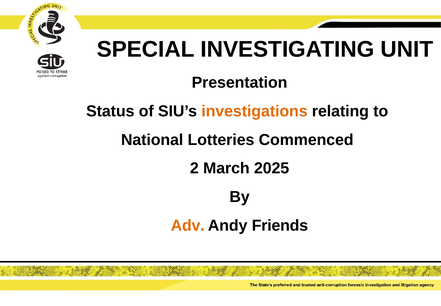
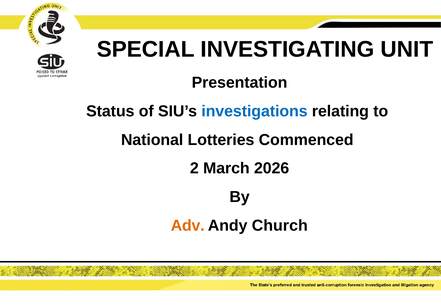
investigations colour: orange -> blue (254, 111)
2025: 2025 -> 2026 (272, 168)
Friends: Friends -> Church (280, 225)
